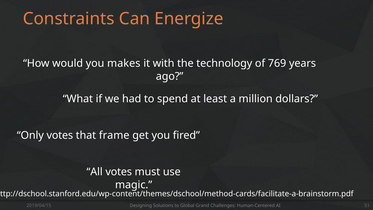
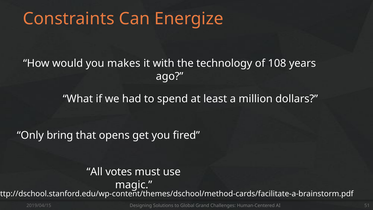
769: 769 -> 108 (277, 63)
Only votes: votes -> bring (60, 135)
frame: frame -> opens (114, 135)
